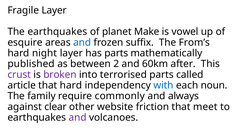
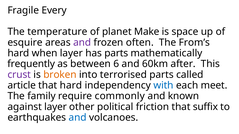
Fragile Layer: Layer -> Every (54, 10)
The earthquakes: earthquakes -> temperature (57, 32)
vowel: vowel -> space (185, 32)
and colour: blue -> purple (82, 43)
suffix: suffix -> often (140, 43)
night: night -> when (45, 53)
published: published -> frequently (31, 64)
2: 2 -> 6 (116, 64)
broken colour: purple -> orange (60, 75)
noun: noun -> meet (214, 86)
always: always -> known (183, 96)
against clear: clear -> layer (56, 107)
website: website -> political (115, 107)
meet: meet -> suffix (205, 107)
and colour: purple -> blue (78, 118)
